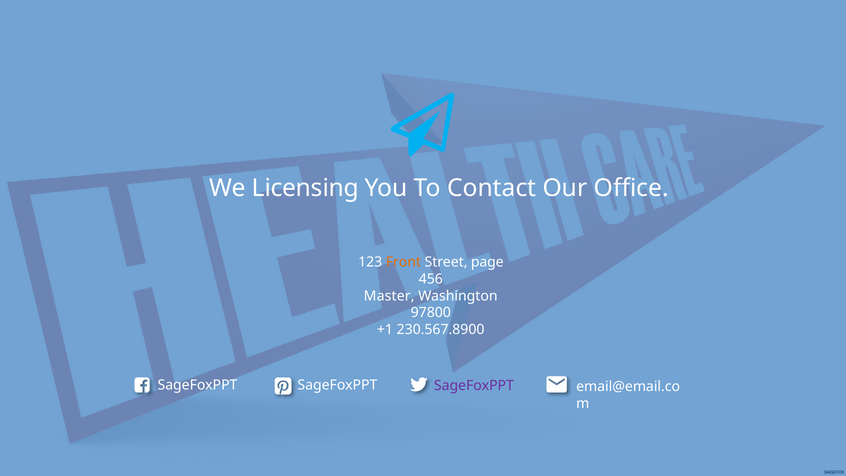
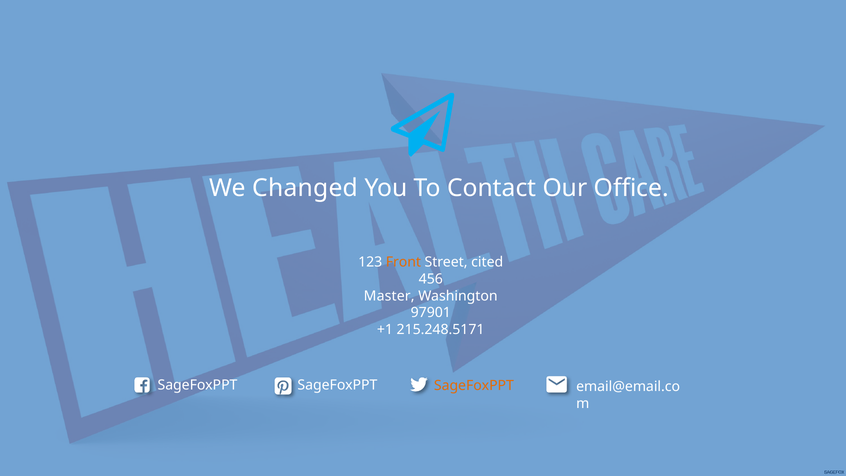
Licensing: Licensing -> Changed (305, 188)
page: page -> cited (487, 262)
97800: 97800 -> 97901 (431, 313)
230.567.8900: 230.567.8900 -> 215.248.5171 (441, 330)
SageFoxPPT colour: purple -> orange (474, 386)
